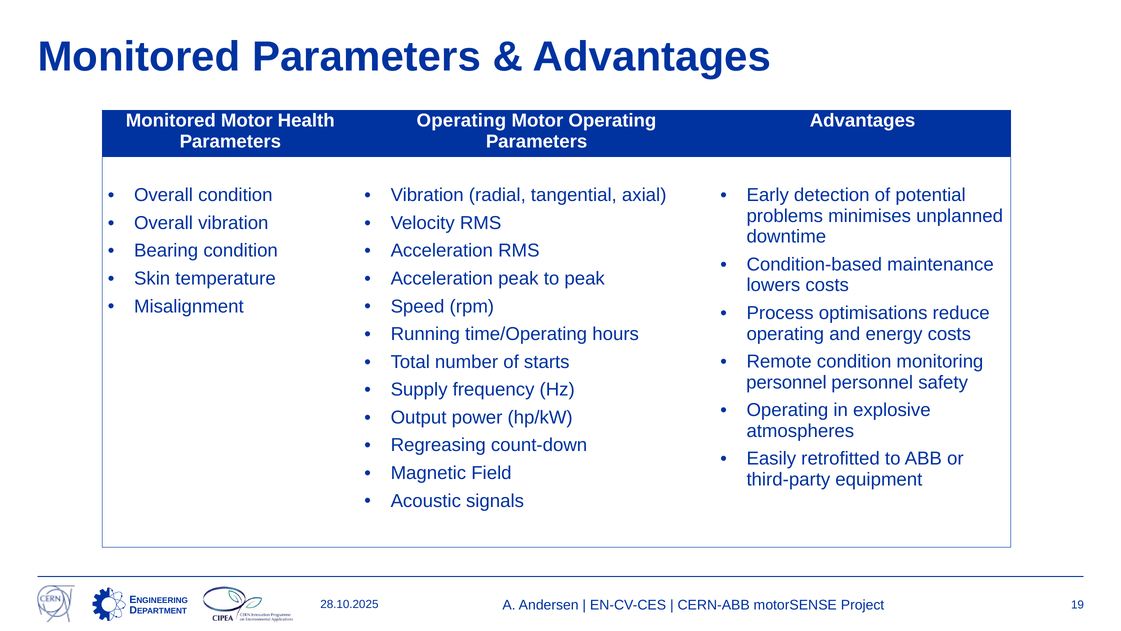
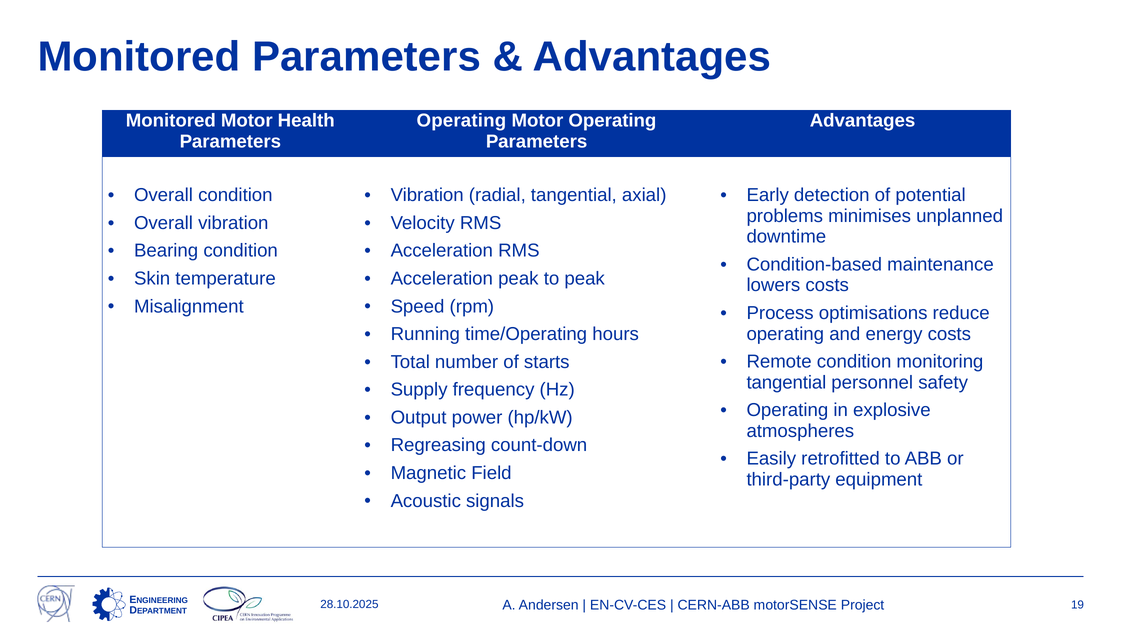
personnel: personnel -> tangential (786, 382)
